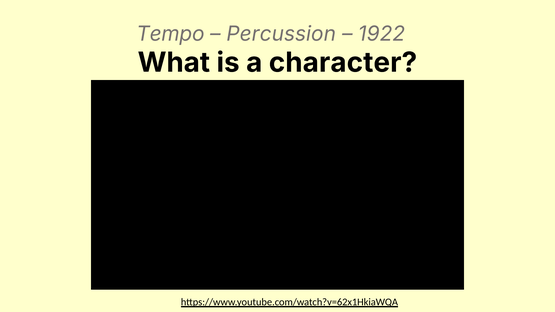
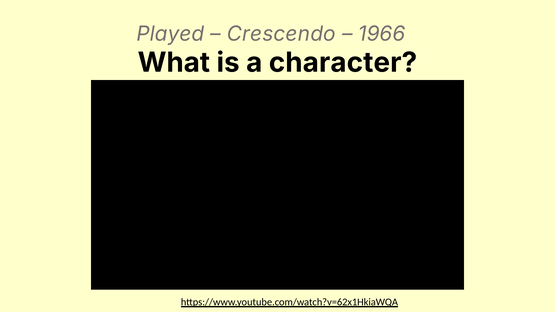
Tempo: Tempo -> Played (170, 34)
Percussion: Percussion -> Crescendo (281, 34)
1922: 1922 -> 1966 (382, 34)
